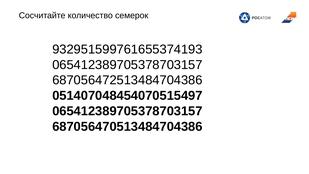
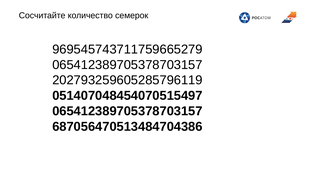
932951599761655374193: 932951599761655374193 -> 969545743711759665279 (127, 49)
687056472513484704386: 687056472513484704386 -> 202793259605285796119 (127, 80)
